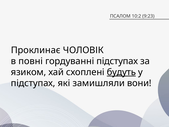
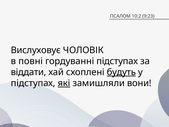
Проклинає: Проклинає -> Вислуховує (36, 50)
язиком: язиком -> віддати (29, 72)
які underline: none -> present (64, 83)
